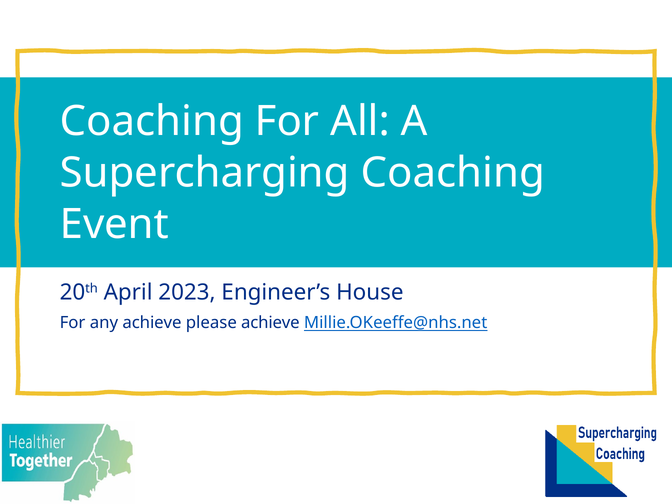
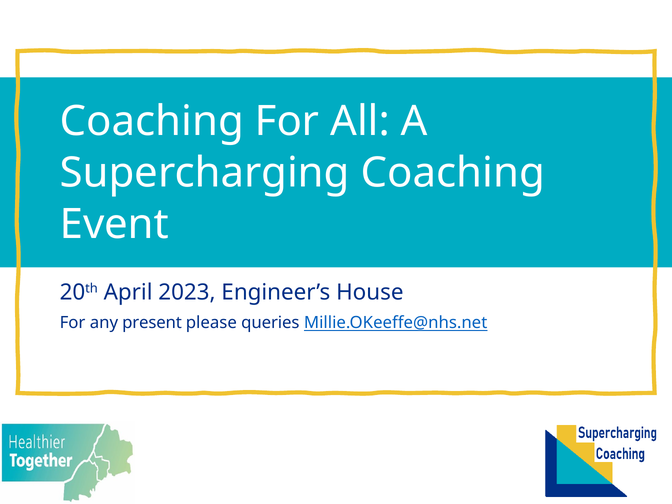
any achieve: achieve -> present (152, 323)
please achieve: achieve -> queries (270, 323)
